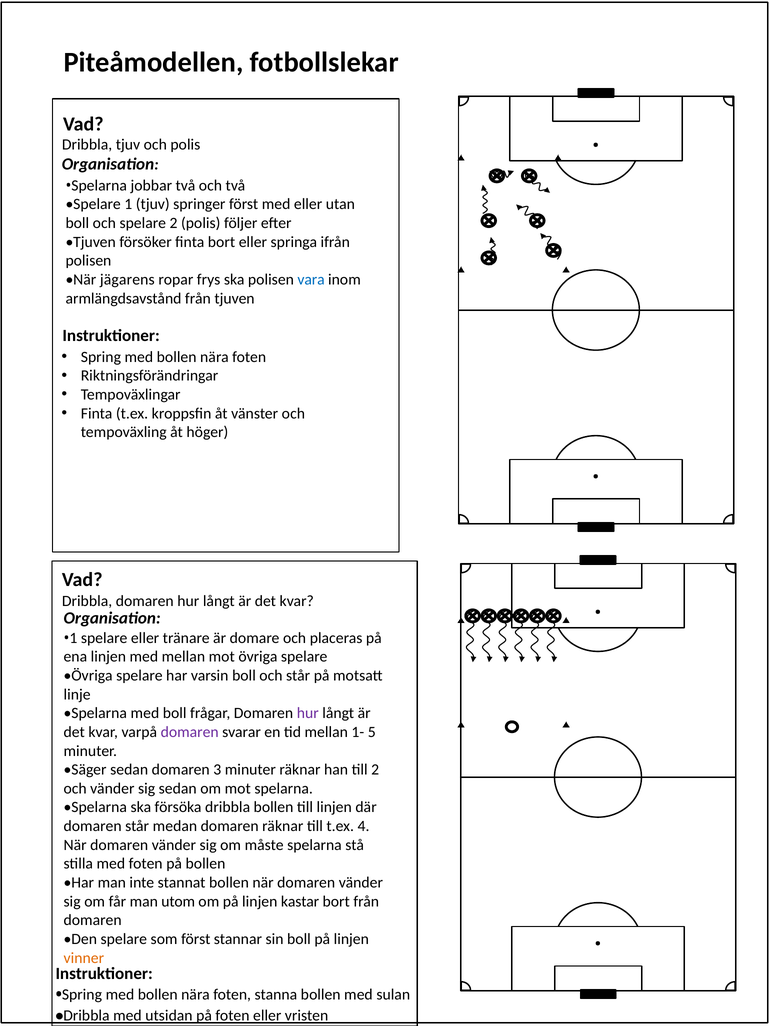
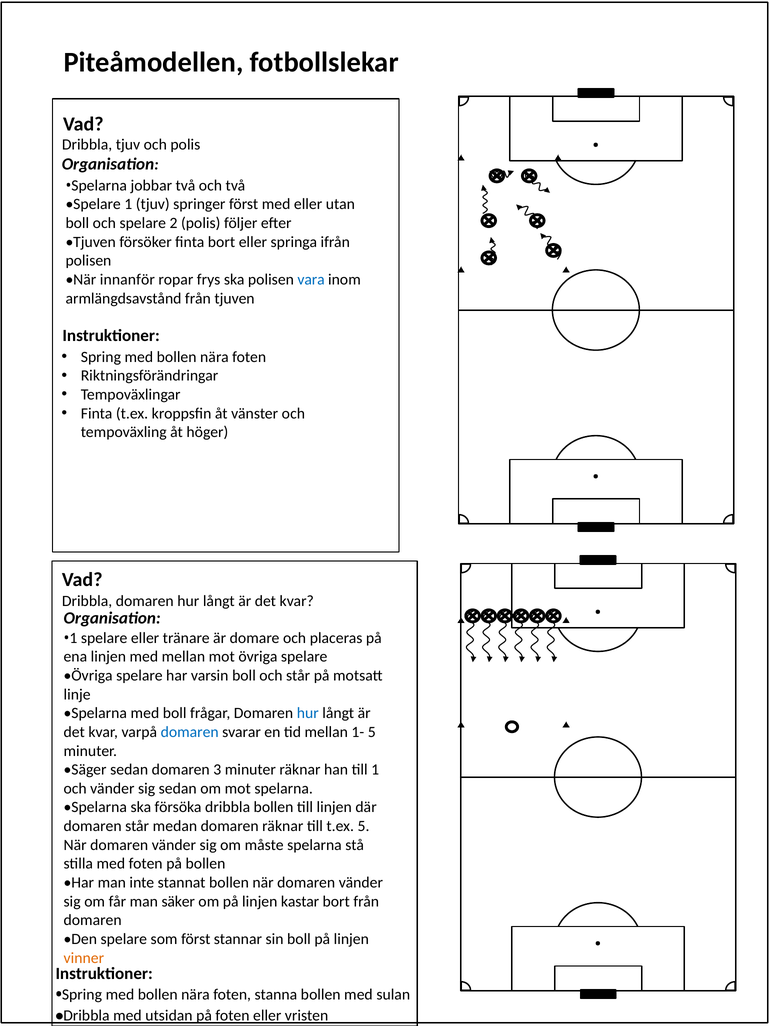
jägarens: jägarens -> innanför (127, 280)
hur colour: purple -> blue (308, 714)
domaren colour: purple -> blue (190, 732)
till 2: 2 -> 1 (375, 770)
t.ex 4: 4 -> 5 (364, 827)
utom: utom -> säker (178, 902)
